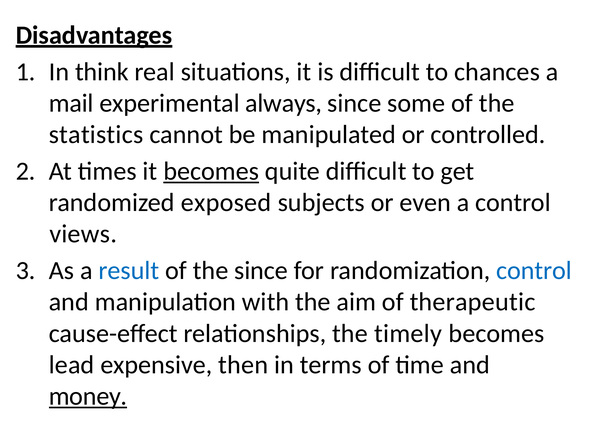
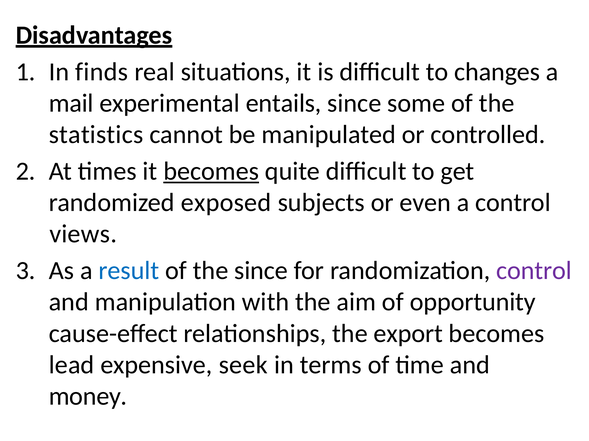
think: think -> finds (102, 72)
chances: chances -> changes (497, 72)
always: always -> entails (284, 103)
control colour: blue -> purple (534, 271)
therapeutic: therapeutic -> opportunity (473, 303)
timely: timely -> export (408, 334)
then: then -> seek (243, 365)
money underline: present -> none (88, 397)
